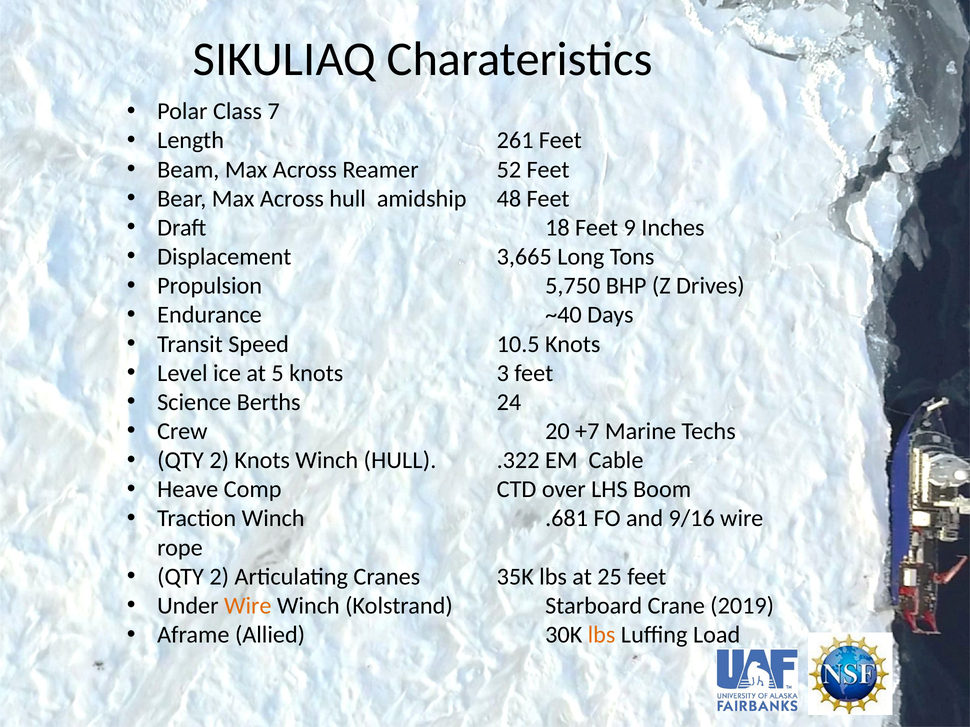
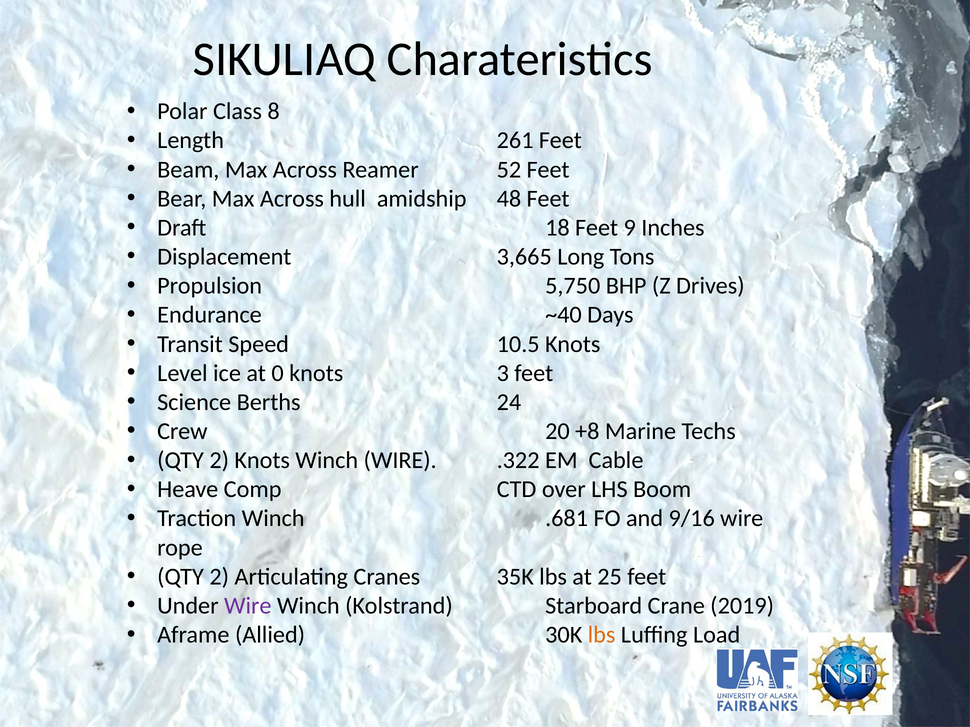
7: 7 -> 8 (274, 111)
5: 5 -> 0 (278, 373)
+7: +7 -> +8 (587, 432)
Winch HULL: HULL -> WIRE (400, 461)
Wire colour: orange -> purple (248, 606)
